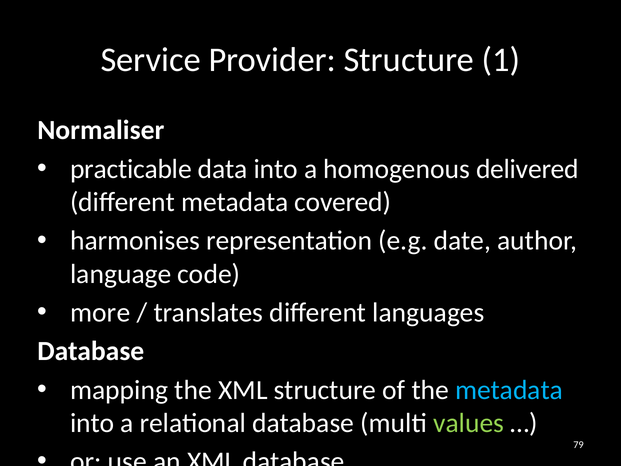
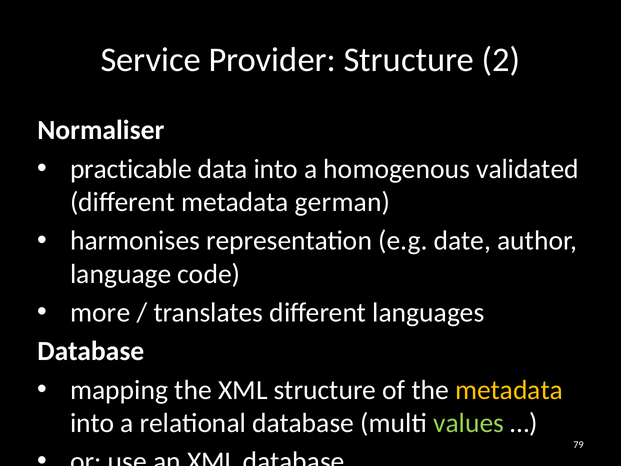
1: 1 -> 2 (501, 60)
delivered: delivered -> validated (527, 169)
covered: covered -> german (342, 202)
metadata colour: light blue -> yellow (509, 390)
